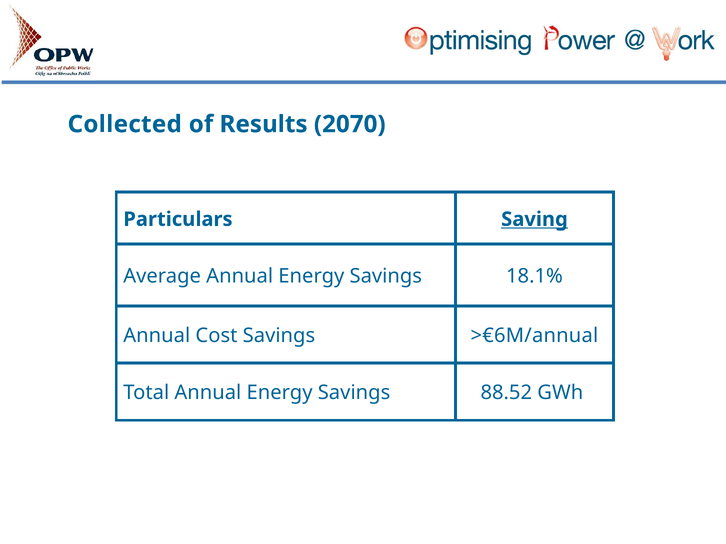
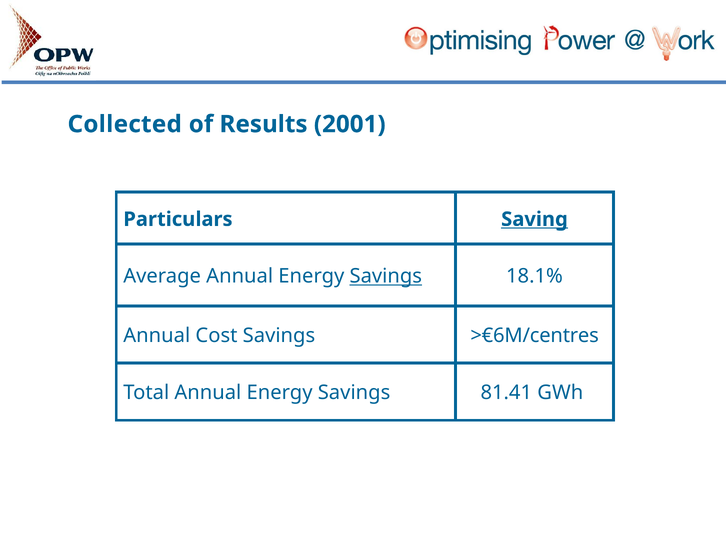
2070: 2070 -> 2001 (350, 124)
Savings underline: none -> present (386, 277)
>€6M/annual: >€6M/annual -> >€6M/centres (535, 336)
88.52: 88.52 -> 81.41 (506, 393)
